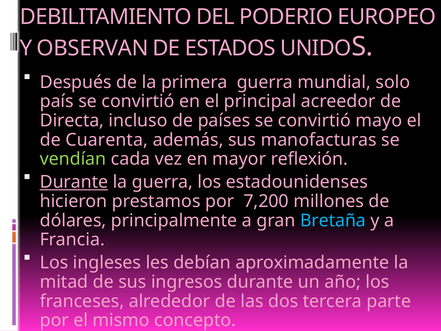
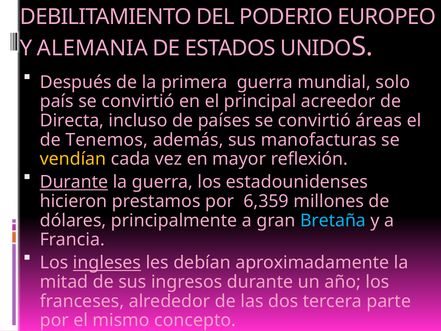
OBSERVAN: OBSERVAN -> ALEMANIA (92, 48)
mayo: mayo -> áreas (379, 121)
Cuarenta: Cuarenta -> Tenemos (107, 140)
vendían colour: light green -> yellow (73, 159)
7,200: 7,200 -> 6,359 (266, 201)
ingleses underline: none -> present (107, 263)
